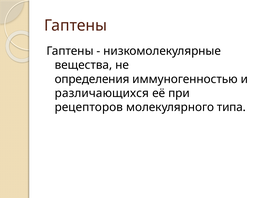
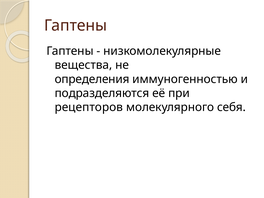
различающихся: различающихся -> подразделяются (102, 93)
типа: типа -> себя (231, 107)
